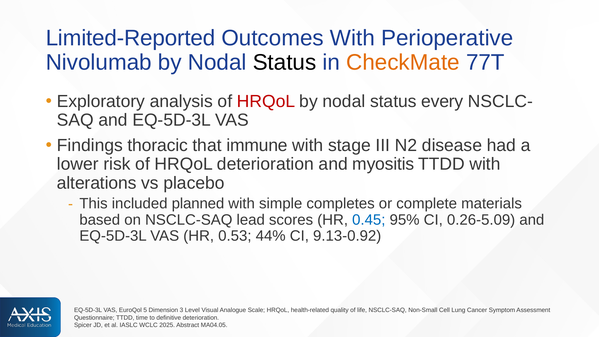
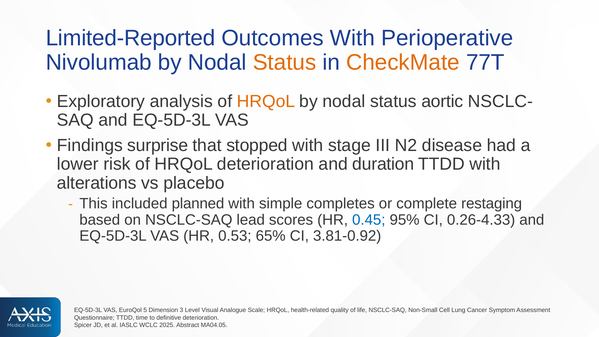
Status colour: black -> orange (284, 62)
HRQoL colour: red -> orange (266, 101)
every: every -> aortic (442, 101)
thoracic: thoracic -> surprise (158, 145)
immune: immune -> stopped (257, 145)
myositis: myositis -> duration (383, 164)
materials: materials -> restaging (492, 204)
0.26-5.09: 0.26-5.09 -> 0.26-4.33 (481, 220)
44%: 44% -> 65% (271, 236)
9.13-0.92: 9.13-0.92 -> 3.81-0.92 (347, 236)
